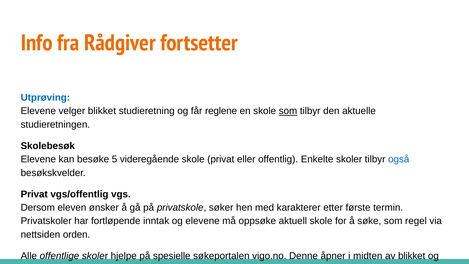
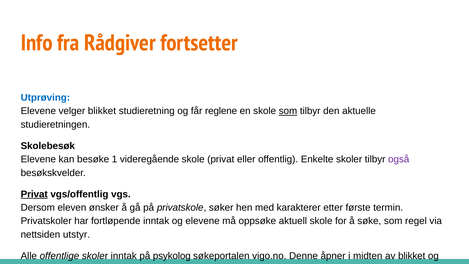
5: 5 -> 1 (115, 159)
også colour: blue -> purple (399, 159)
Privat underline: none -> present (34, 194)
orden: orden -> utstyr (76, 234)
skoler hjelpe: hjelpe -> inntak (124, 256)
spesielle: spesielle -> psykolog (172, 256)
